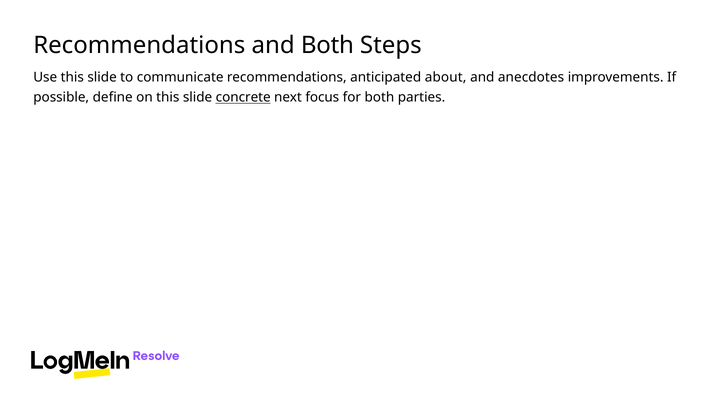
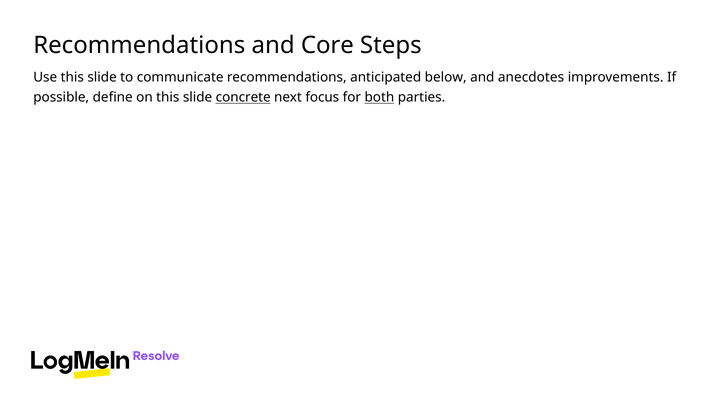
and Both: Both -> Core (327, 45)
about: about -> below (446, 77)
both underline: none -> present (379, 97)
